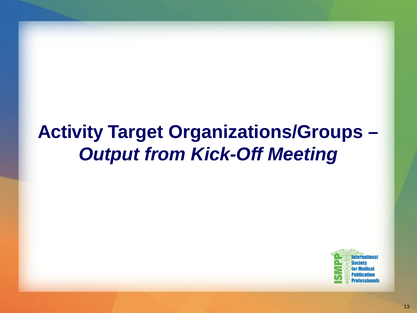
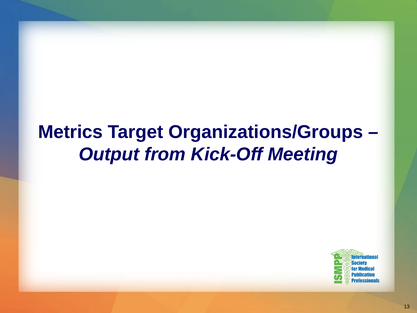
Activity: Activity -> Metrics (70, 132)
